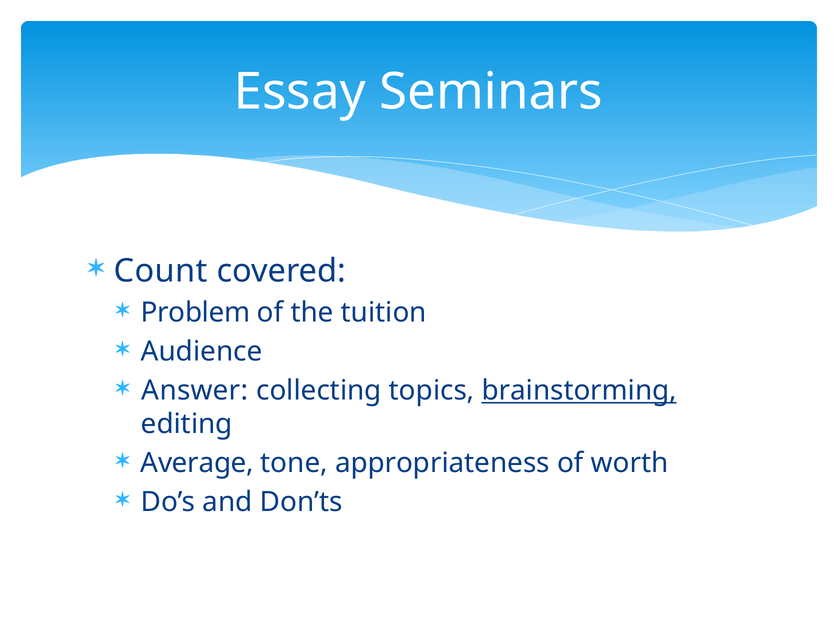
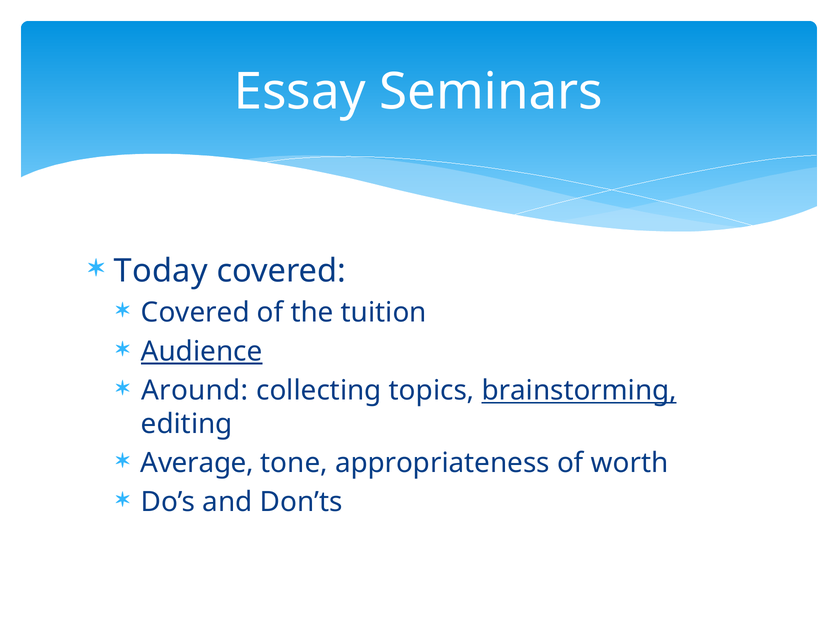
Count: Count -> Today (161, 271)
Problem: Problem -> Covered (195, 312)
Audience underline: none -> present (202, 351)
Answer: Answer -> Around (195, 390)
